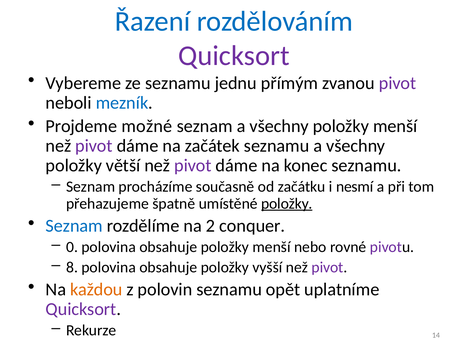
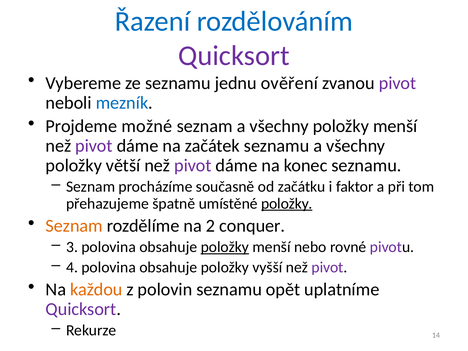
přímým: přímým -> ověření (289, 83)
nesmí: nesmí -> faktor (355, 187)
Seznam colour: blue -> orange (74, 226)
0: 0 -> 3 (72, 247)
položky underline: none -> present (225, 247)
8: 8 -> 4 (72, 267)
